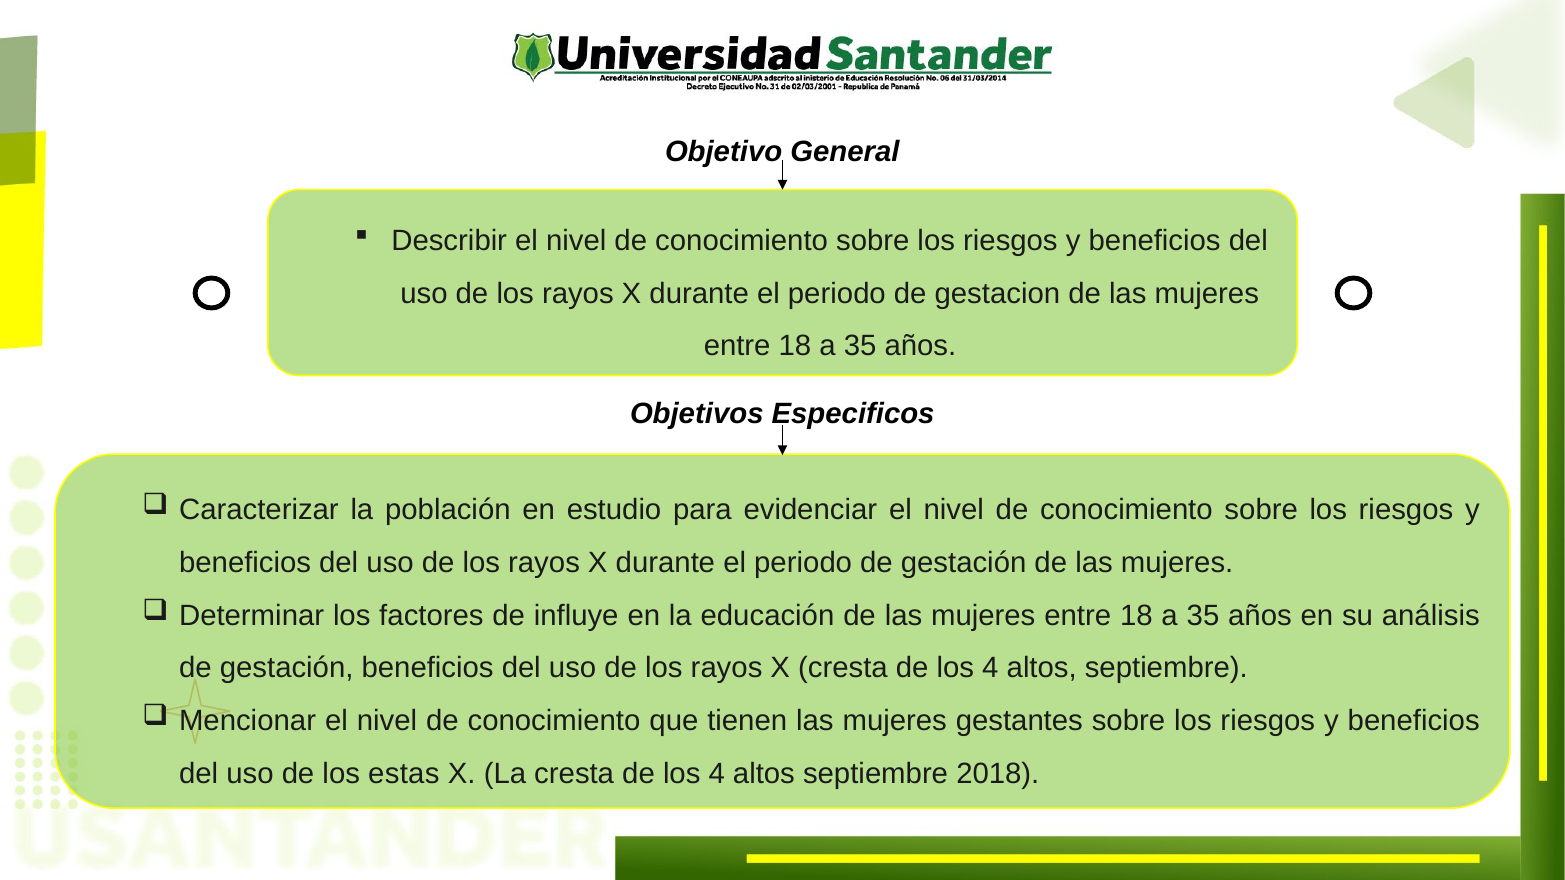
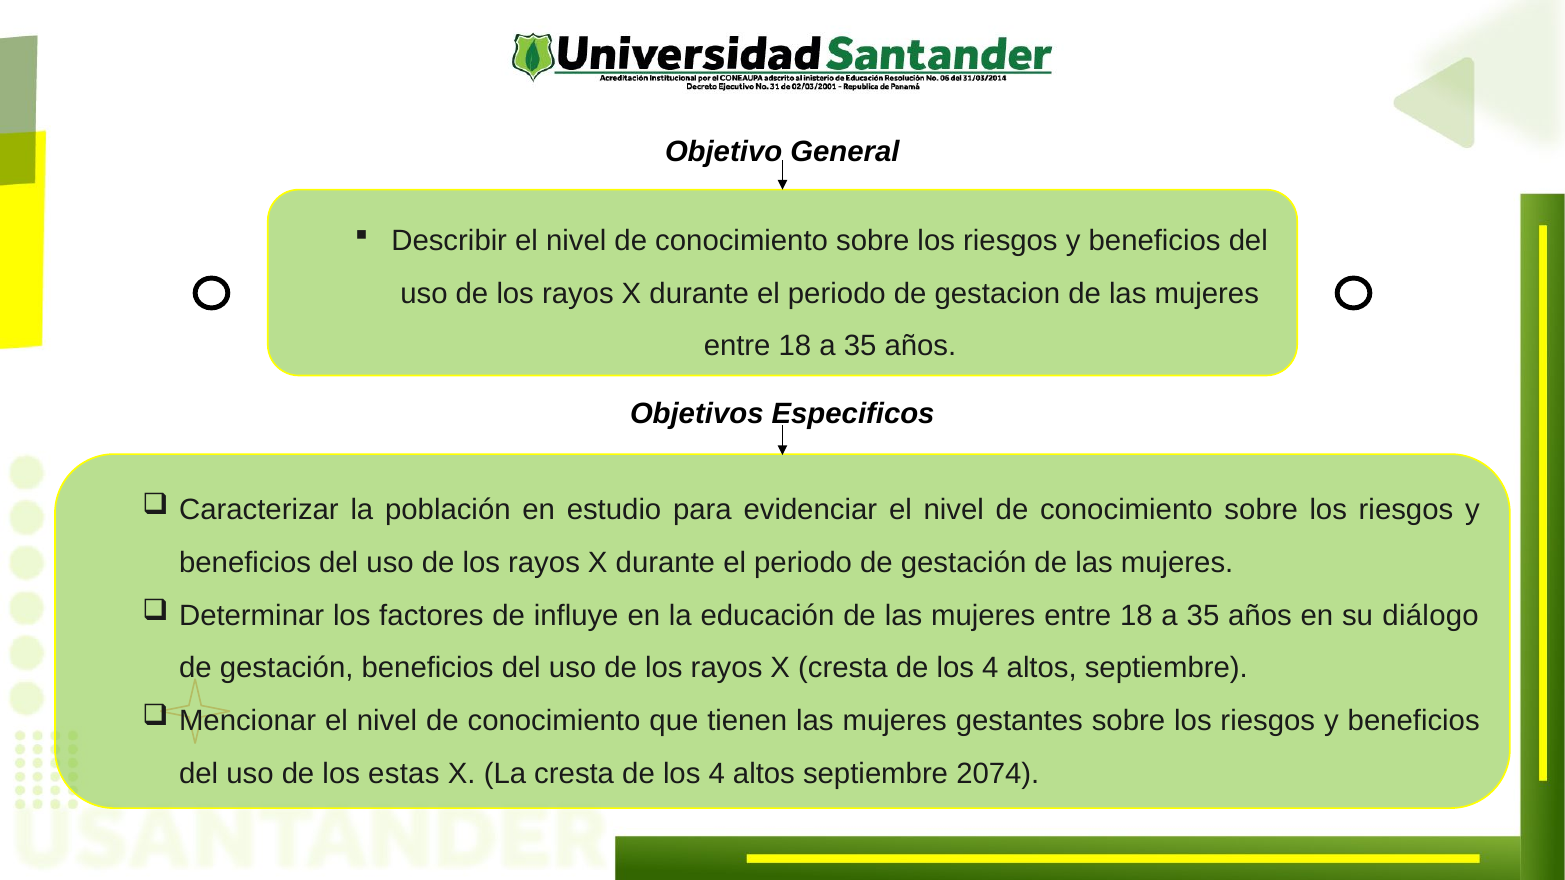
análisis: análisis -> diálogo (1431, 616)
2018: 2018 -> 2074 (998, 774)
